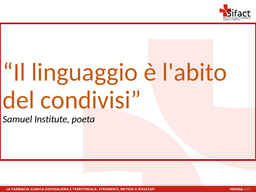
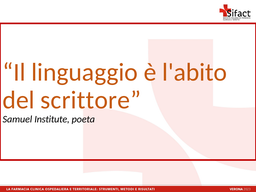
condivisi: condivisi -> scrittore (91, 100)
